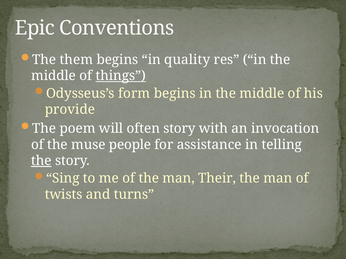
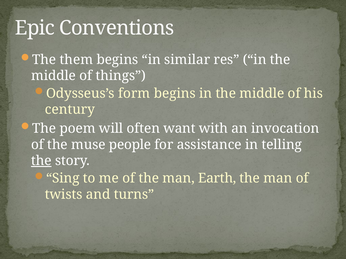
quality: quality -> similar (187, 60)
things underline: present -> none (121, 76)
provide: provide -> century (70, 110)
often story: story -> want (179, 129)
Their: Their -> Earth (217, 179)
